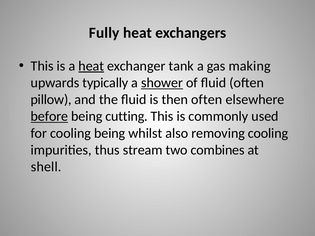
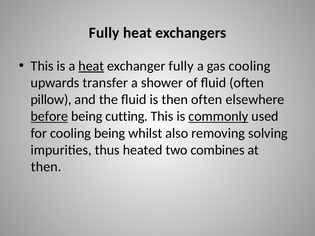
exchanger tank: tank -> fully (181, 66)
gas making: making -> cooling (250, 66)
typically: typically -> transfer (105, 83)
shower underline: present -> none (162, 83)
commonly underline: none -> present (218, 116)
removing cooling: cooling -> solving (268, 133)
stream: stream -> heated (143, 150)
shell: shell -> then (46, 167)
